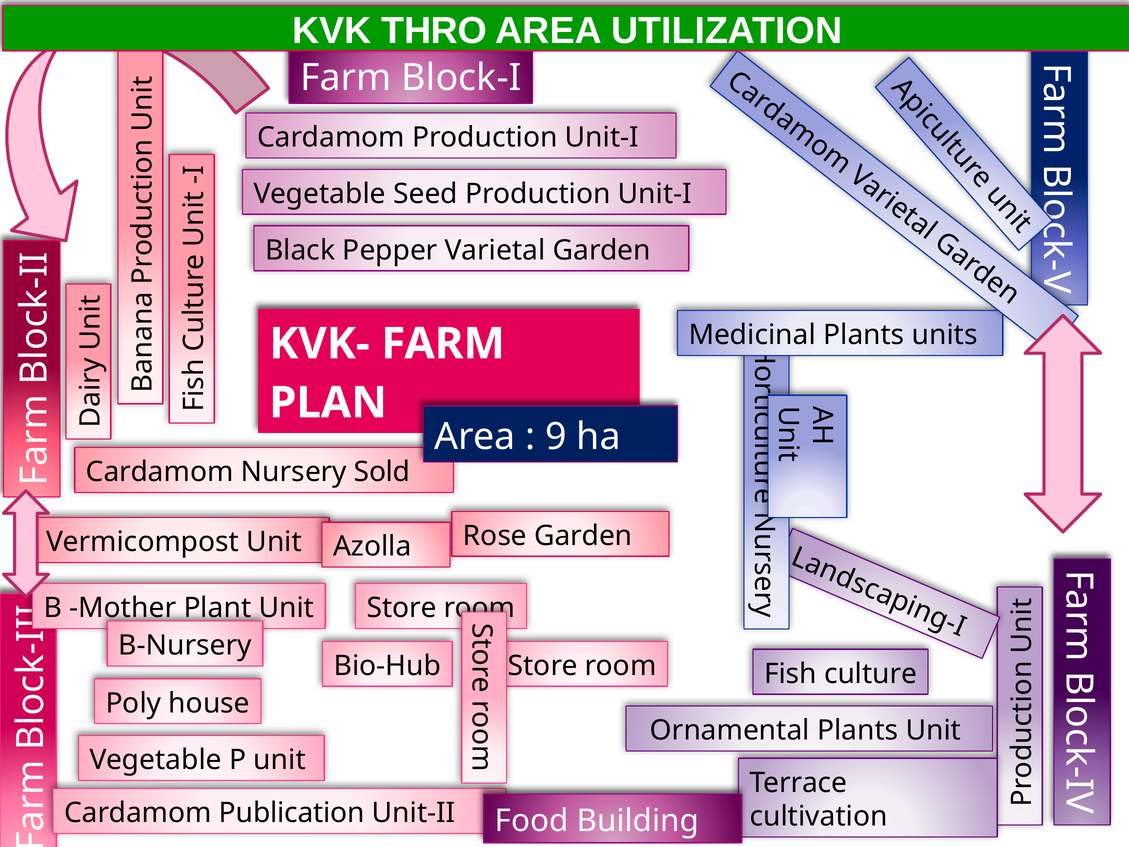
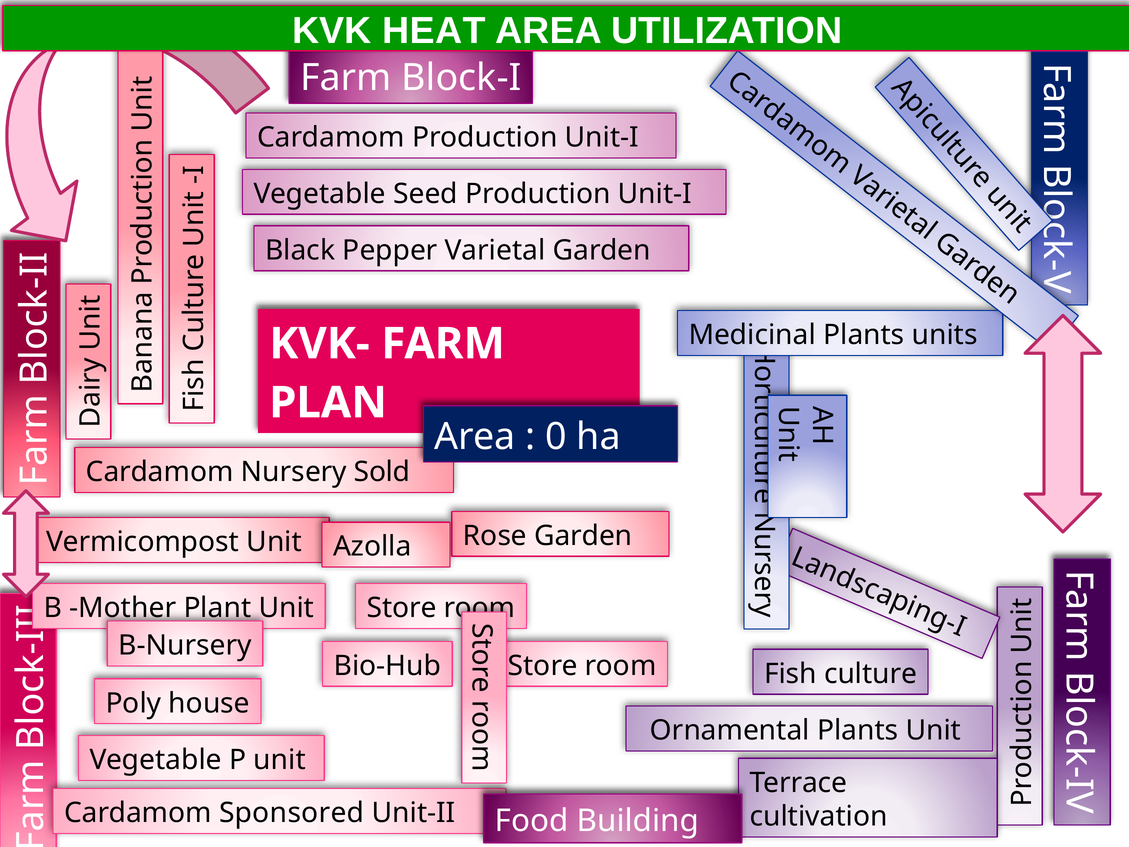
THRO: THRO -> HEAT (434, 31)
9: 9 -> 0 (556, 436)
Publication: Publication -> Sponsored (292, 813)
